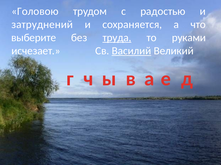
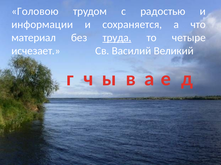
затруднений: затруднений -> информации (42, 25)
выберите: выберите -> материал (34, 38)
руками: руками -> четыре (189, 38)
Василий underline: present -> none (131, 51)
